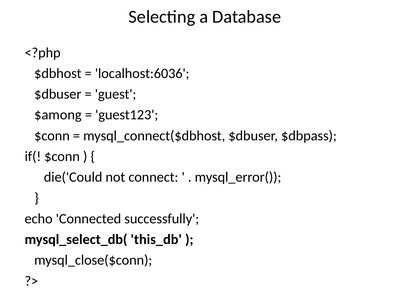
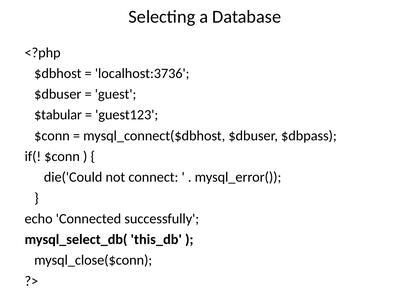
localhost:6036: localhost:6036 -> localhost:3736 (142, 73)
$among: $among -> $tabular (58, 115)
